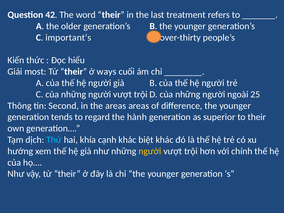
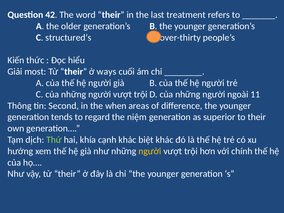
important’s: important’s -> structured’s (68, 38)
25: 25 -> 11 (255, 94)
the areas: areas -> when (116, 106)
hành: hành -> niệm (137, 117)
Thứ colour: light blue -> light green (54, 140)
